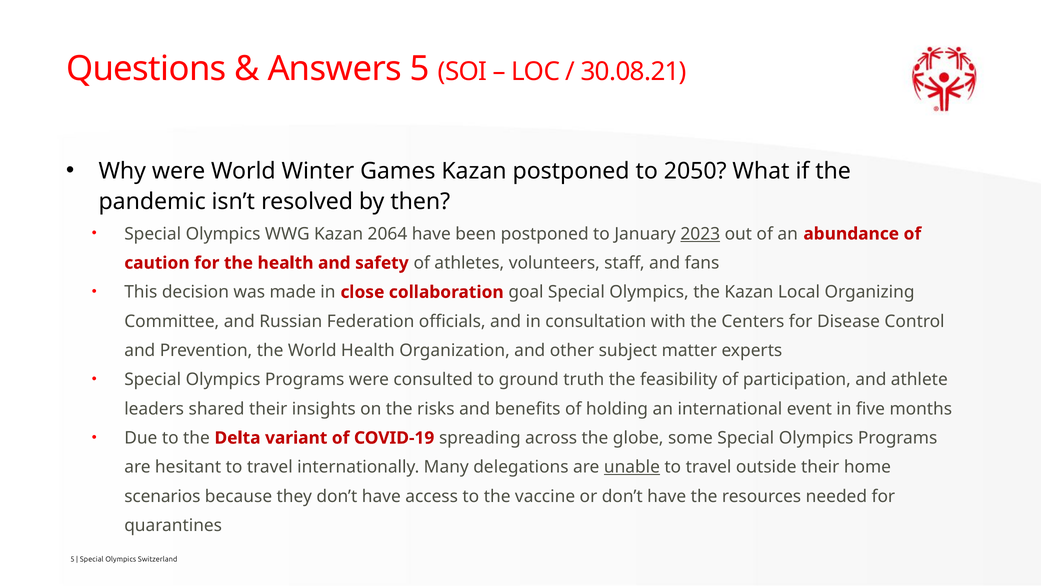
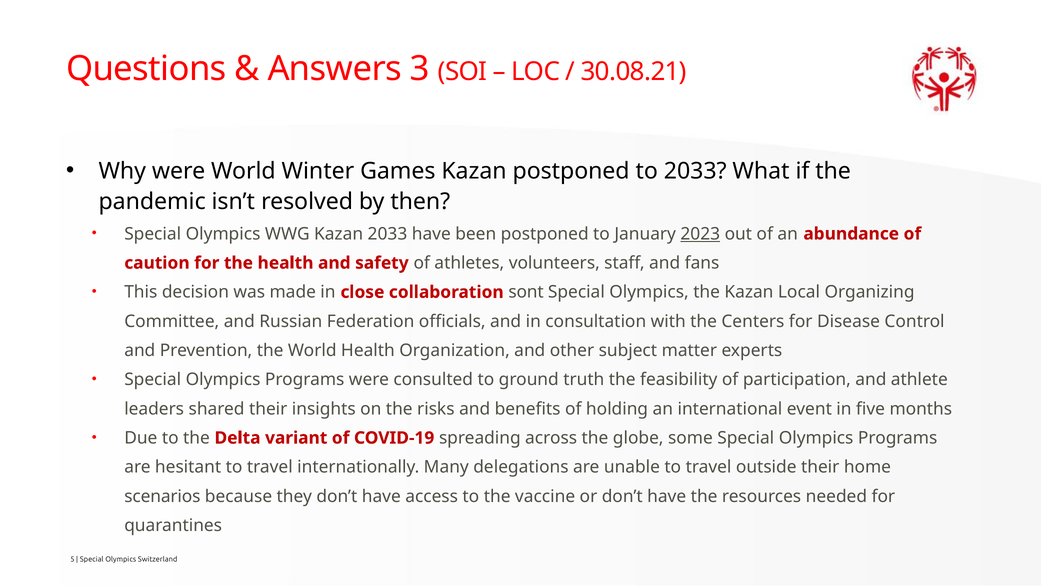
Answers 5: 5 -> 3 (420, 69)
to 2050: 2050 -> 2033 (695, 171)
Kazan 2064: 2064 -> 2033 (387, 234)
goal: goal -> sont (526, 292)
unable underline: present -> none (632, 467)
